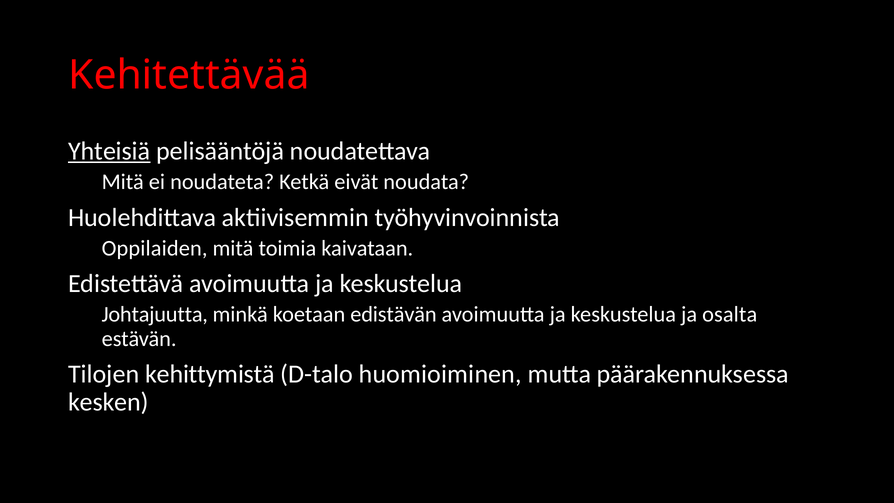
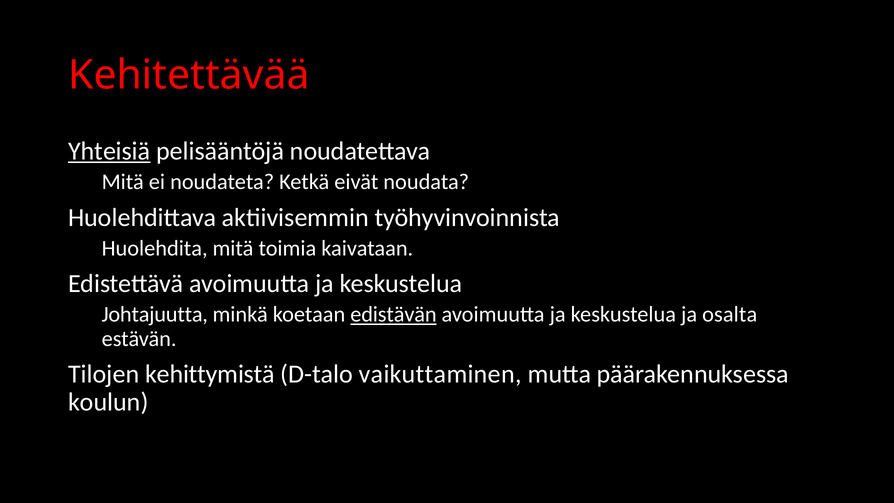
Oppilaiden: Oppilaiden -> Huolehdita (155, 248)
edistävän underline: none -> present (393, 314)
huomioiminen: huomioiminen -> vaikuttaminen (440, 374)
kesken: kesken -> koulun (108, 402)
